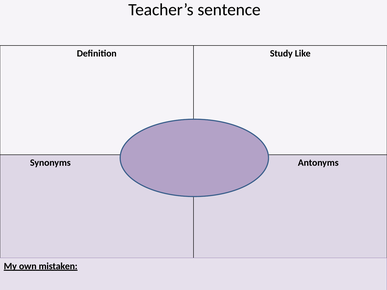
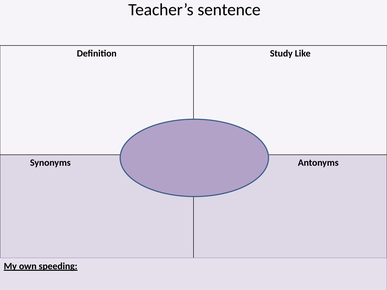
mistaken: mistaken -> speeding (58, 266)
